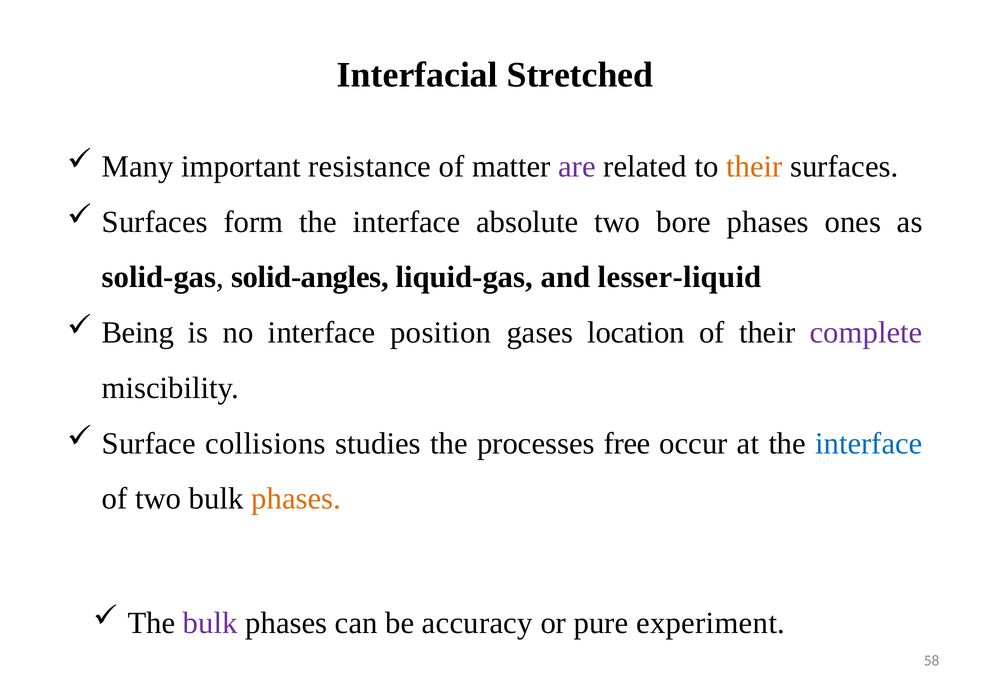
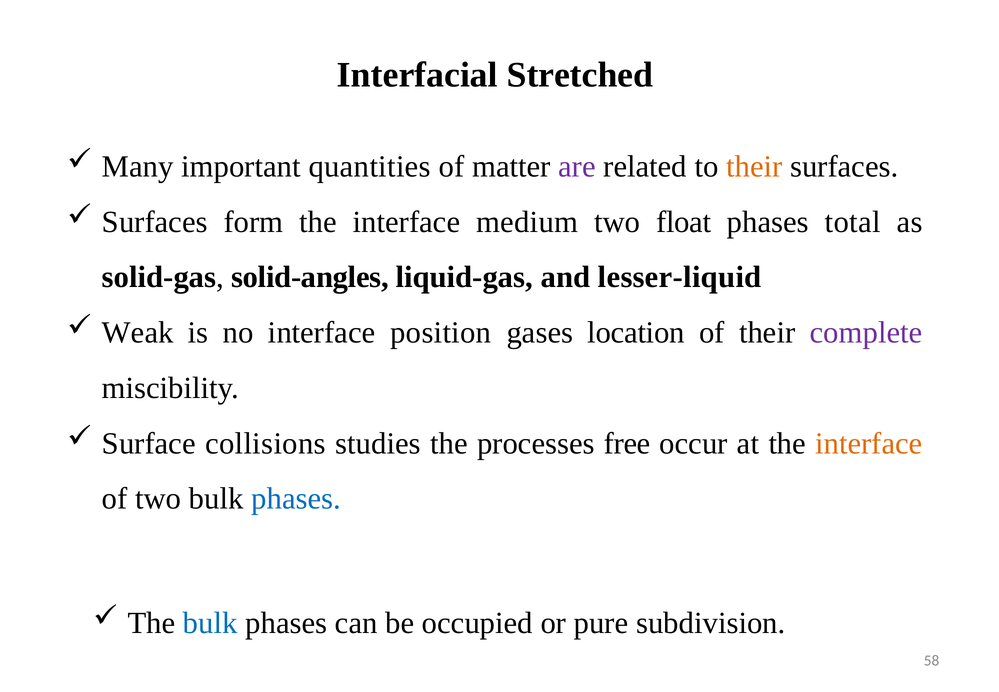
resistance: resistance -> quantities (370, 167)
absolute: absolute -> medium (527, 222)
bore: bore -> float (684, 222)
ones: ones -> total (853, 222)
Being: Being -> Weak (138, 332)
interface colour: blue -> orange (869, 443)
phases colour: orange -> blue (296, 498)
bulk colour: purple -> blue (210, 623)
accuracy: accuracy -> occupied (477, 623)
experiment: experiment -> subdivision (711, 623)
